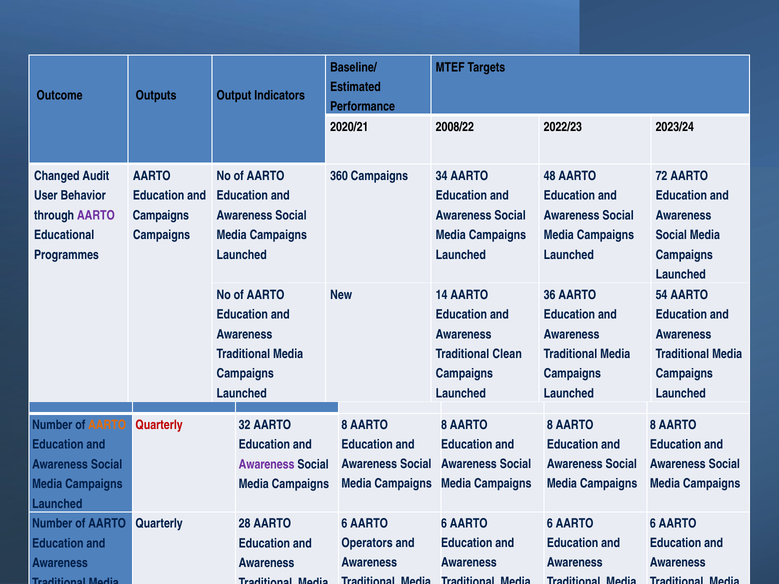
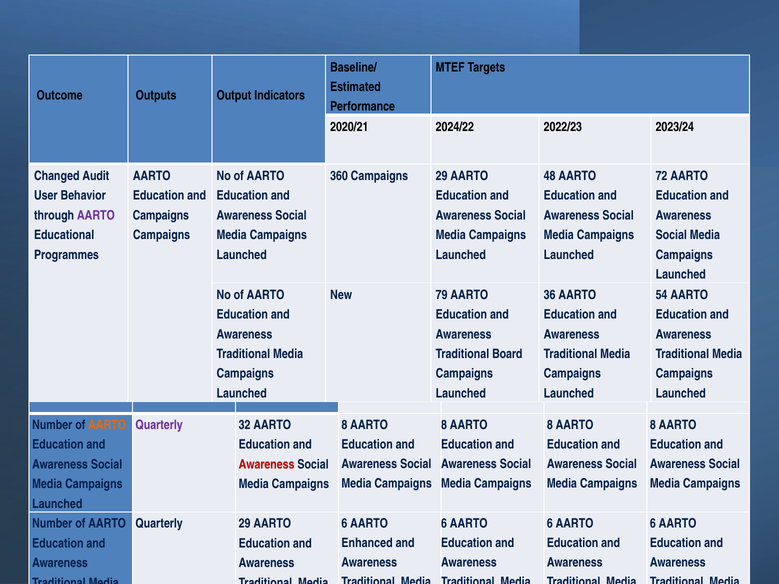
2008/22: 2008/22 -> 2024/22 (455, 127)
Campaigns 34: 34 -> 29 (442, 176)
14: 14 -> 79 (442, 295)
Clean: Clean -> Board (507, 354)
Quarterly colour: red -> purple (159, 425)
Awareness colour: purple -> red (267, 465)
Quarterly 28: 28 -> 29 (245, 524)
Operators: Operators -> Enhanced (367, 543)
